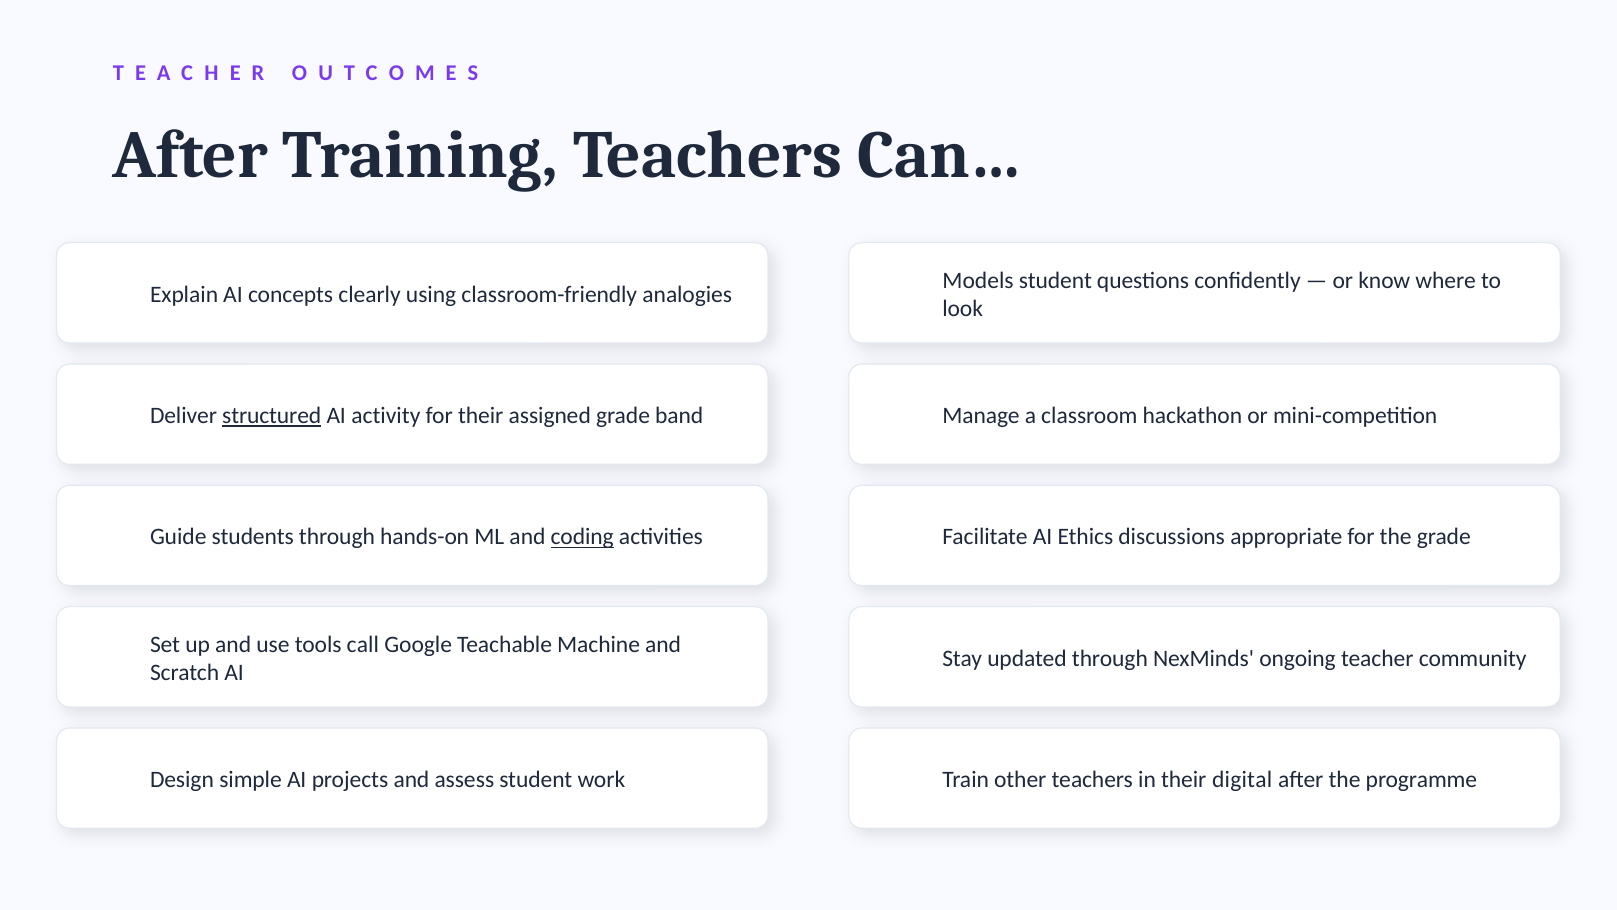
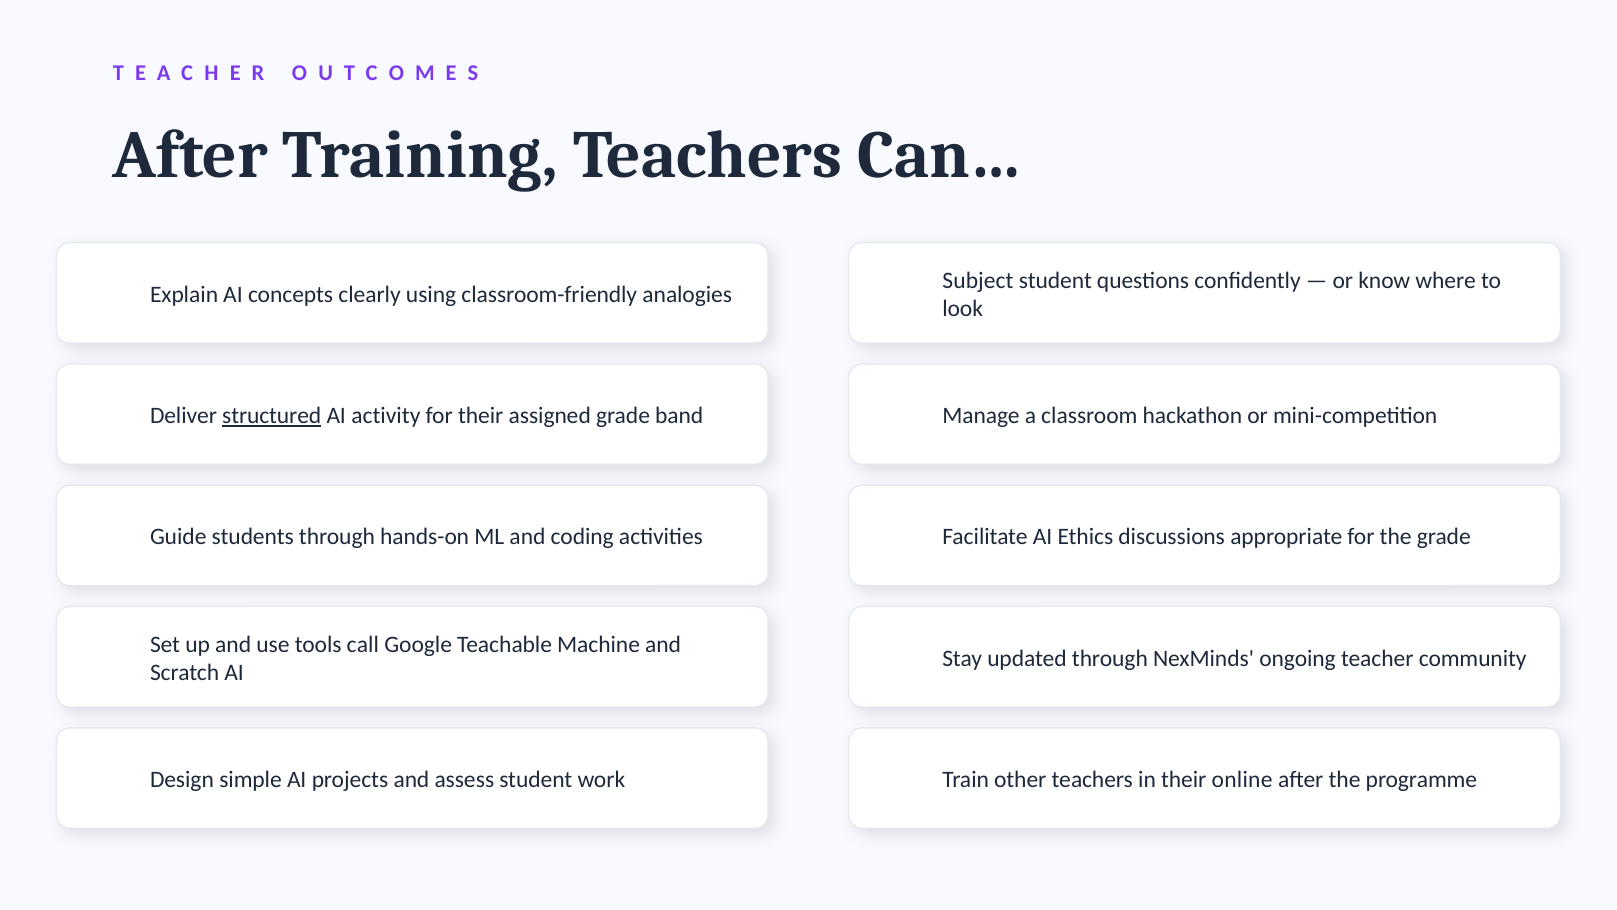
Models: Models -> Subject (978, 280)
coding underline: present -> none (582, 537)
digital: digital -> online (1242, 779)
